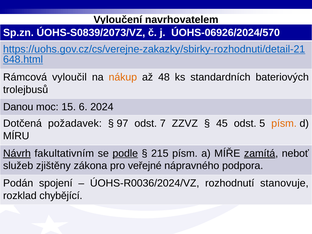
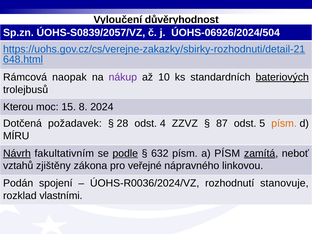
navrhovatelem: navrhovatelem -> důvěryhodnost (182, 20)
ÚOHS-S0839/2073/VZ: ÚOHS-S0839/2073/VZ -> ÚOHS-S0839/2057/VZ (91, 33)
ÚOHS-06926/2024/570: ÚOHS-06926/2024/570 -> ÚOHS-06926/2024/504 (226, 33)
vyloučil: vyloučil -> naopak (69, 77)
nákup colour: orange -> purple (123, 77)
48: 48 -> 10 (164, 77)
bateriových underline: none -> present (282, 77)
Danou: Danou -> Kterou (18, 107)
6: 6 -> 8 (83, 107)
97: 97 -> 28 (122, 123)
7: 7 -> 4 (163, 123)
45: 45 -> 87 (222, 123)
215: 215 -> 632 (160, 153)
a MÍŘE: MÍŘE -> PÍSM (227, 153)
služeb: služeb -> vztahů (18, 166)
podpora: podpora -> linkovou (243, 166)
chybějící: chybějící -> vlastními (61, 196)
